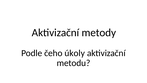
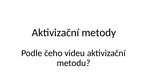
úkoly: úkoly -> videu (75, 53)
